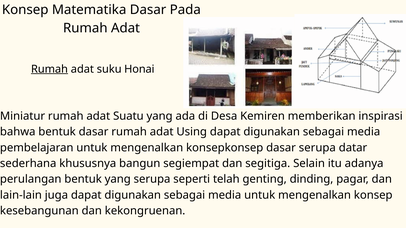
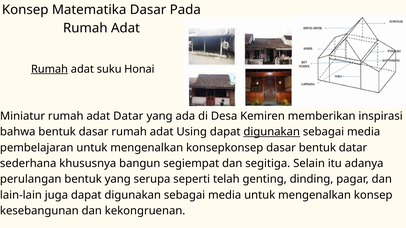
adat Suatu: Suatu -> Datar (128, 116)
digunakan underline: none -> present (272, 132)
dasar serupa: serupa -> bentuk (317, 148)
